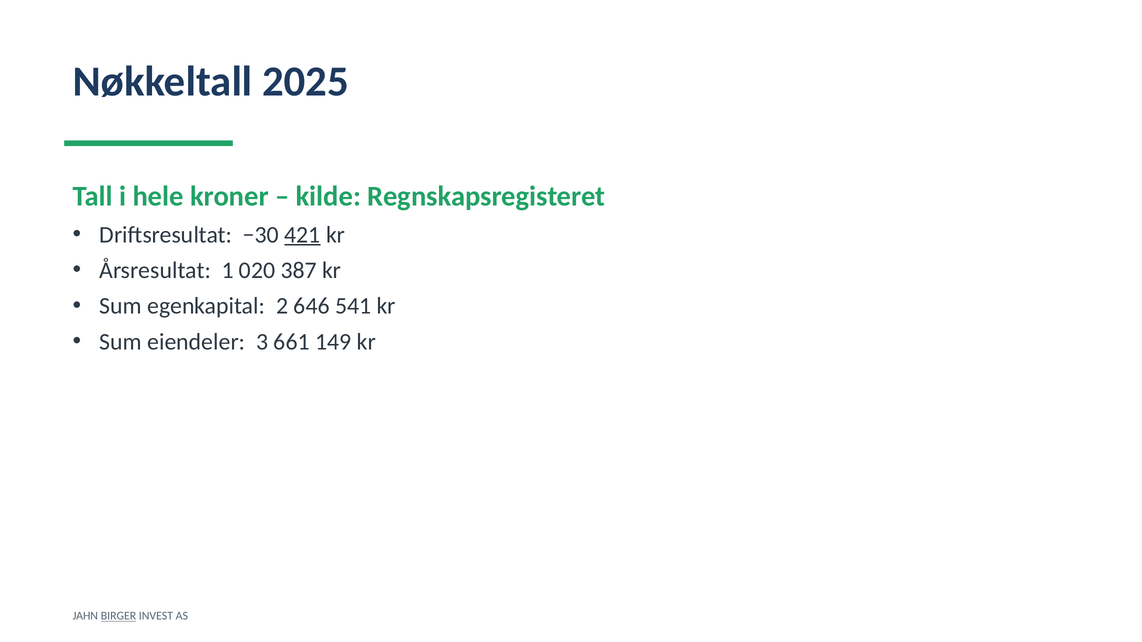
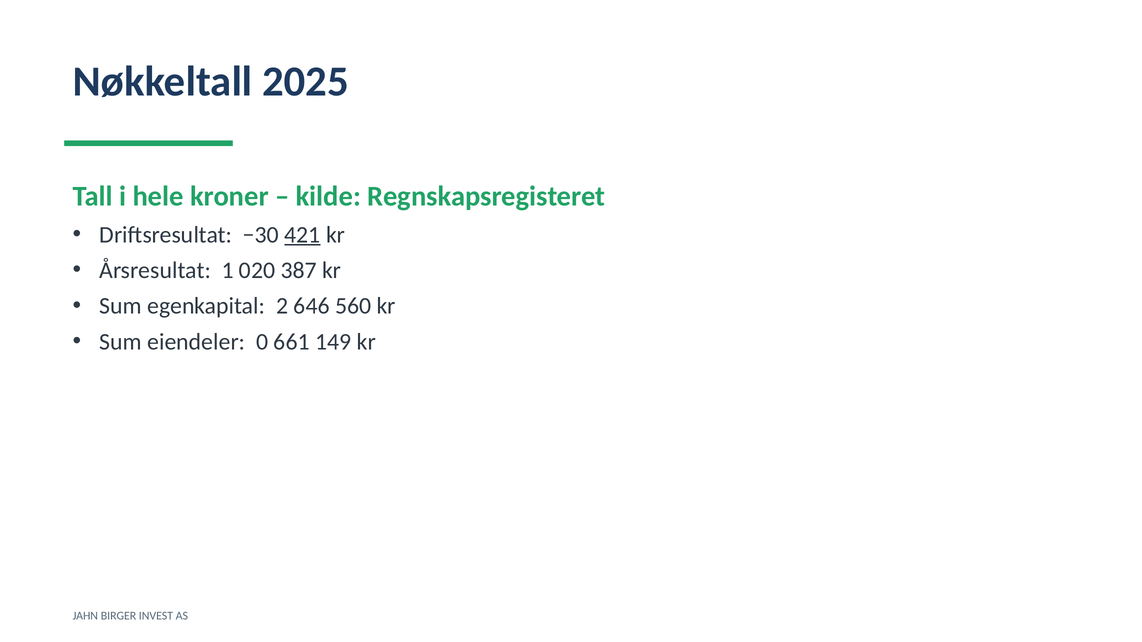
541: 541 -> 560 (353, 306)
3: 3 -> 0 (262, 342)
BIRGER underline: present -> none (118, 616)
